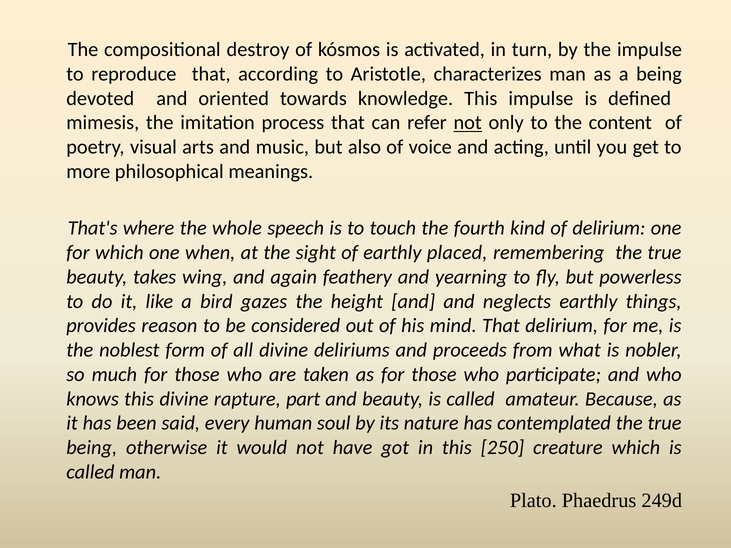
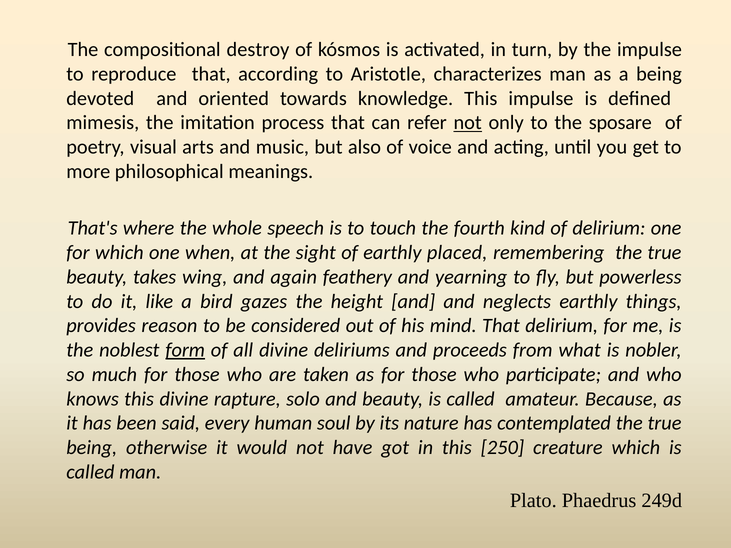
content: content -> sposare (620, 123)
form underline: none -> present (185, 350)
part: part -> solo (303, 399)
